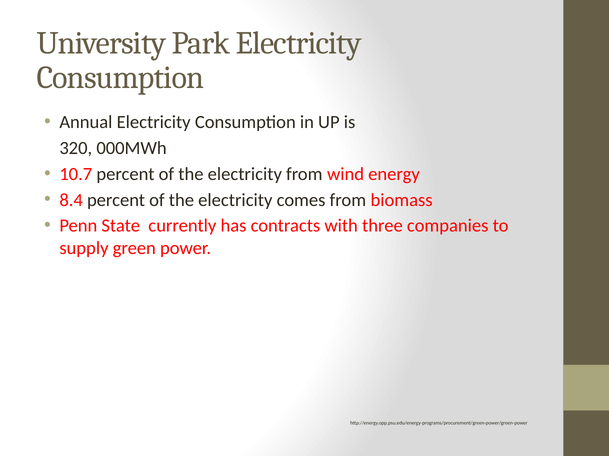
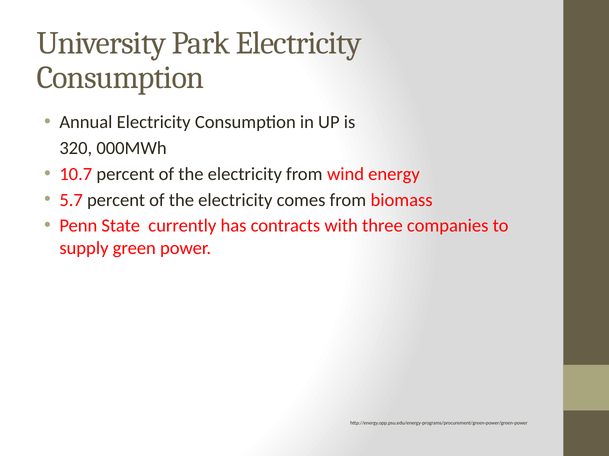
8.4: 8.4 -> 5.7 (71, 200)
